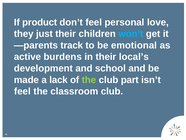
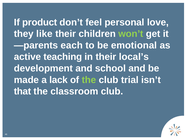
just: just -> like (44, 34)
won’t colour: light blue -> light green (131, 34)
track: track -> each (72, 45)
burdens: burdens -> teaching (63, 57)
part: part -> trial (130, 80)
feel: feel -> that (22, 91)
